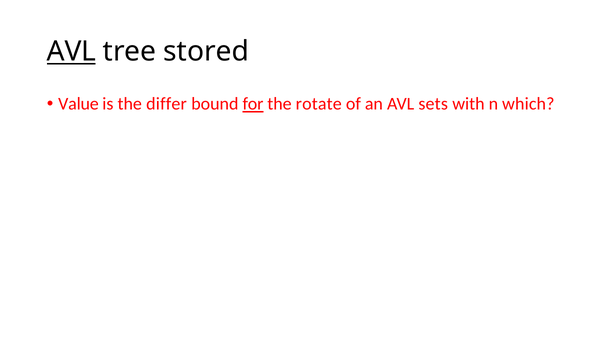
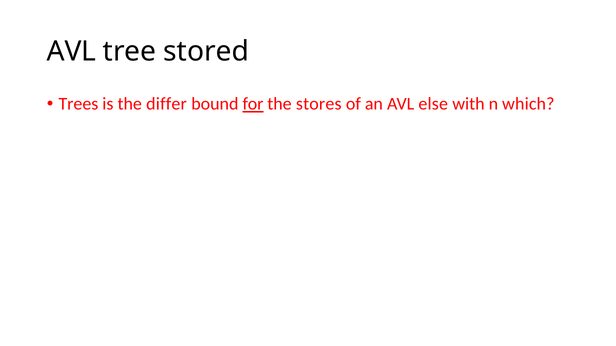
AVL underline: present -> none (71, 52)
Value: Value -> Trees (78, 104)
rotate: rotate -> stores (319, 104)
sets: sets -> else (433, 104)
